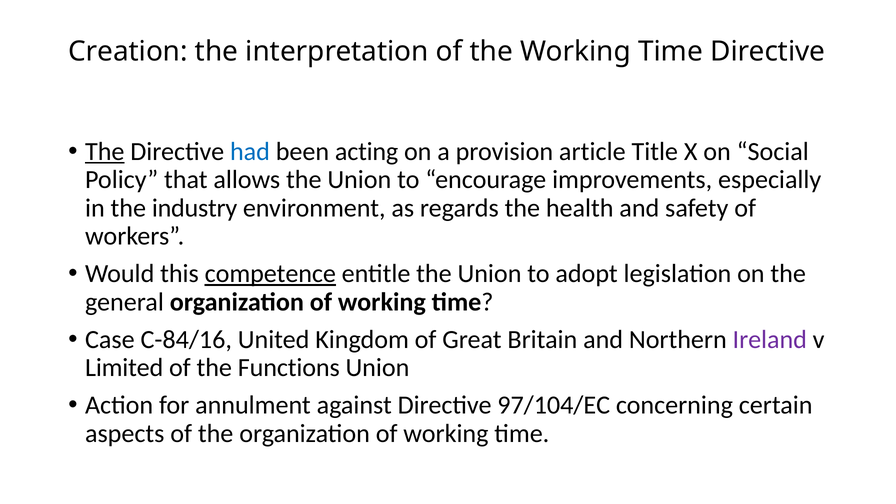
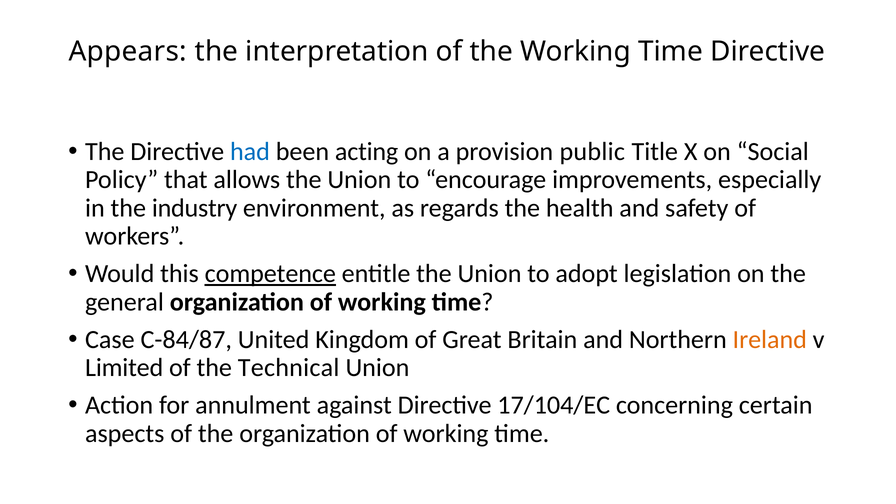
Creation: Creation -> Appears (128, 51)
The underline: present -> none (105, 151)
article: article -> public (592, 151)
C-84/16: C-84/16 -> C-84/87 (186, 340)
Ireland colour: purple -> orange (770, 340)
Functions: Functions -> Technical (289, 368)
97/104/EC: 97/104/EC -> 17/104/EC (554, 405)
